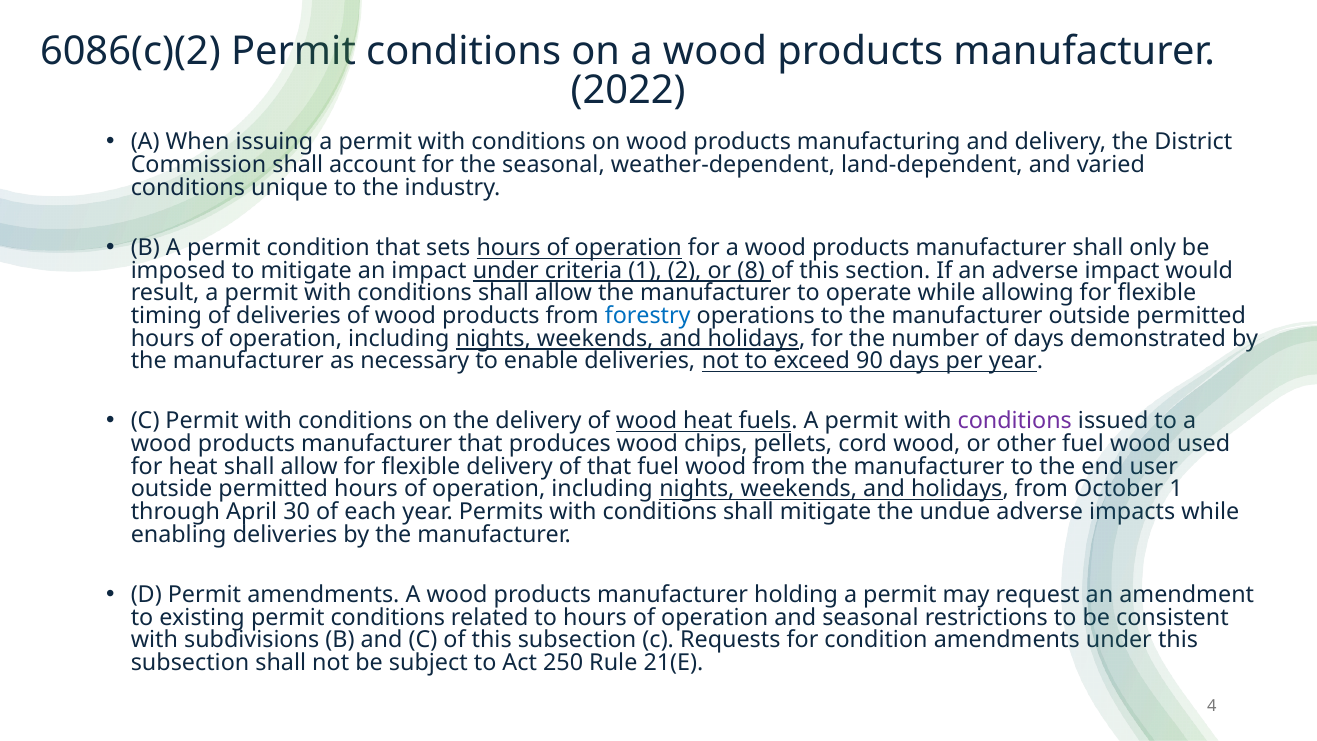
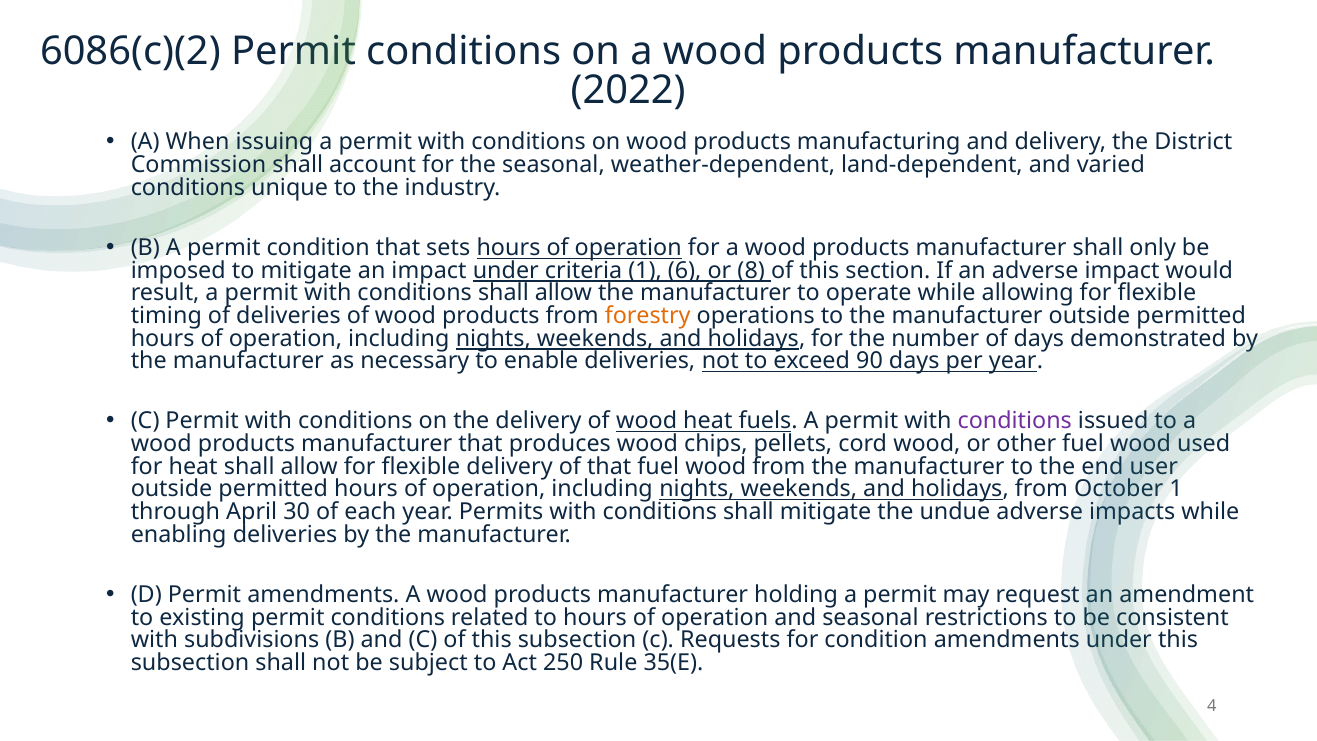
2: 2 -> 6 (685, 270)
forestry colour: blue -> orange (648, 316)
21(E: 21(E -> 35(E (673, 663)
